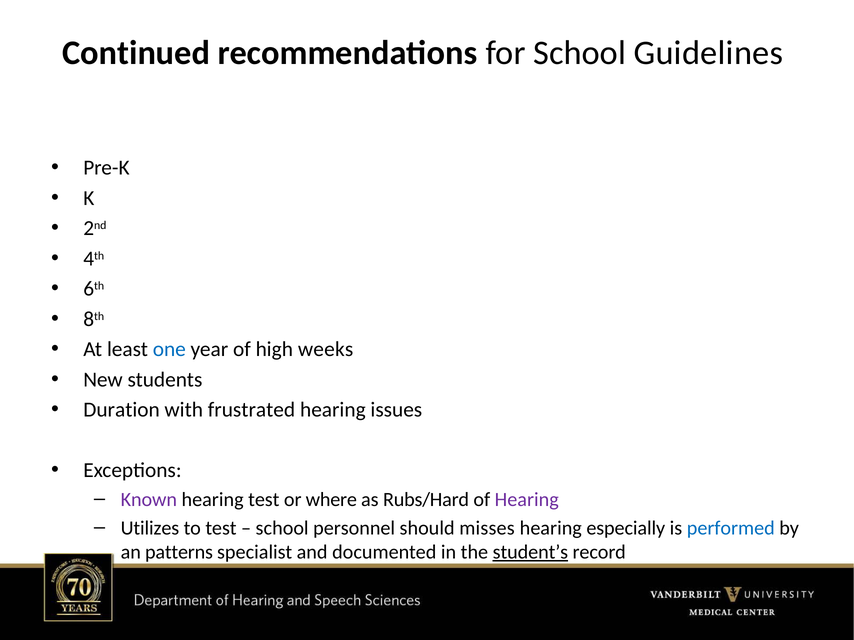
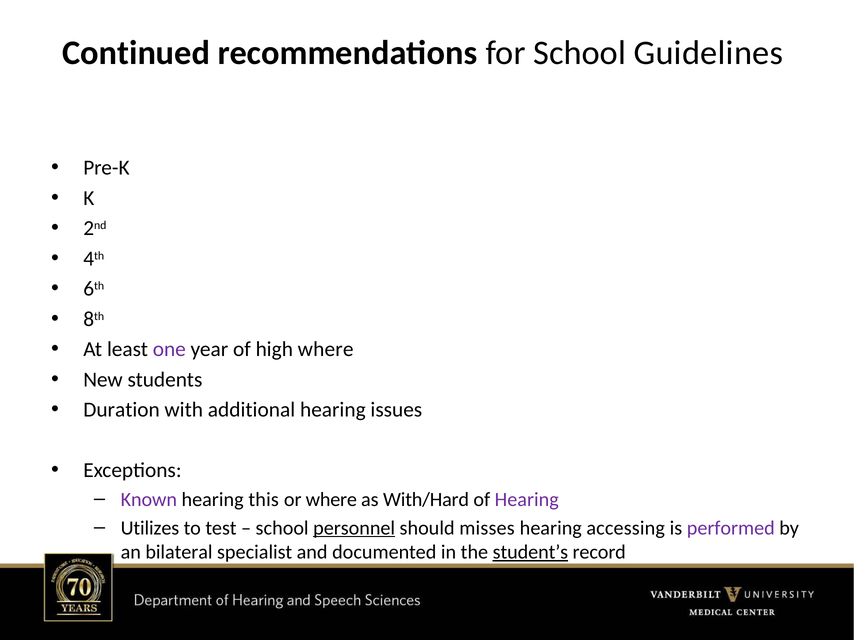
one colour: blue -> purple (169, 350)
high weeks: weeks -> where (326, 350)
frustrated: frustrated -> additional (251, 410)
hearing test: test -> this (264, 500)
Rubs/Hard: Rubs/Hard -> With/Hard (426, 500)
personnel underline: none -> present (354, 528)
especially: especially -> accessing (626, 528)
performed colour: blue -> purple (731, 528)
patterns: patterns -> bilateral (179, 552)
